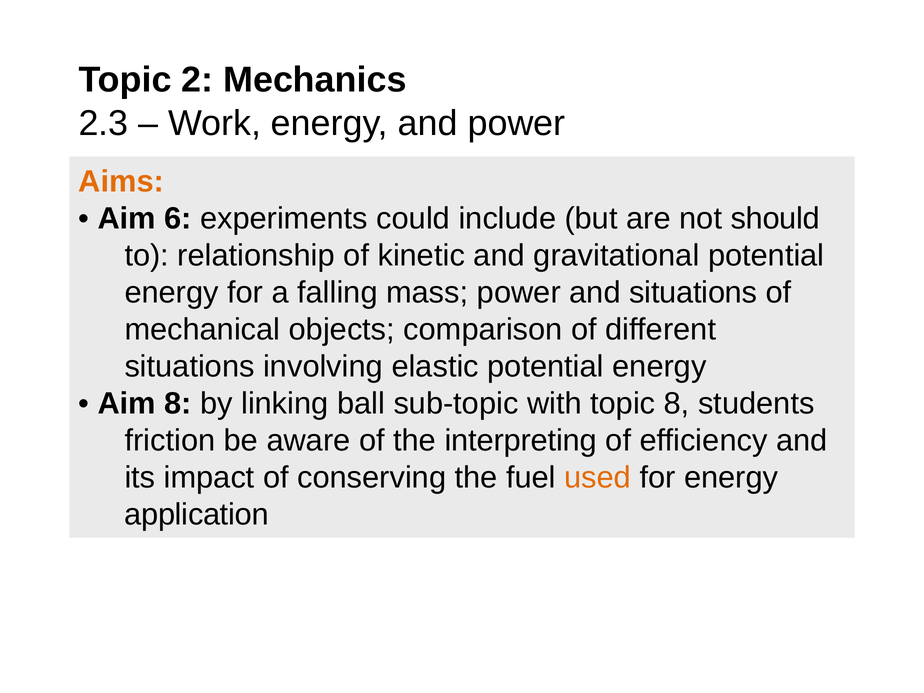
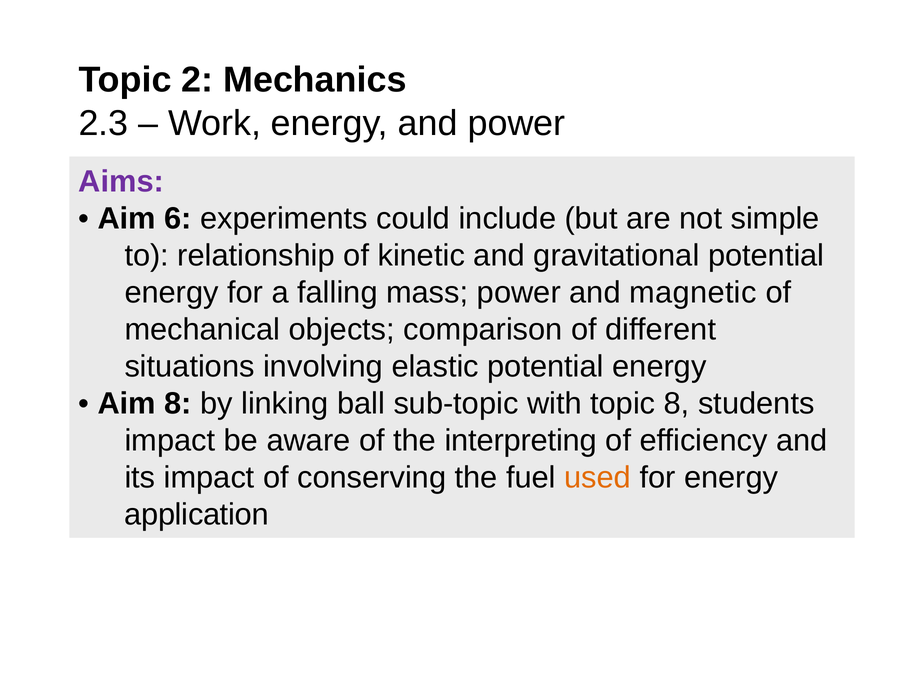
Aims colour: orange -> purple (121, 182)
should: should -> simple (775, 219)
and situations: situations -> magnetic (693, 293)
friction: friction -> impact (170, 440)
